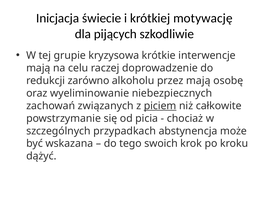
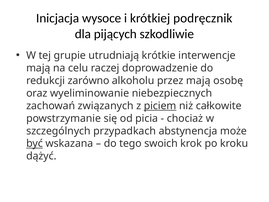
świecie: świecie -> wysoce (102, 18)
motywację: motywację -> podręcznik (203, 18)
kryzysowa: kryzysowa -> utrudniają (114, 55)
być underline: none -> present (35, 143)
